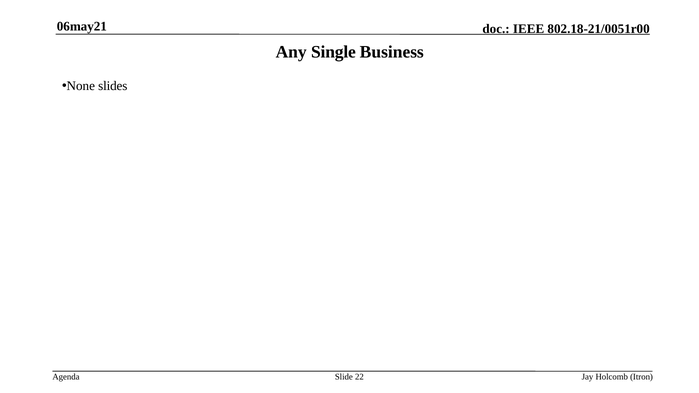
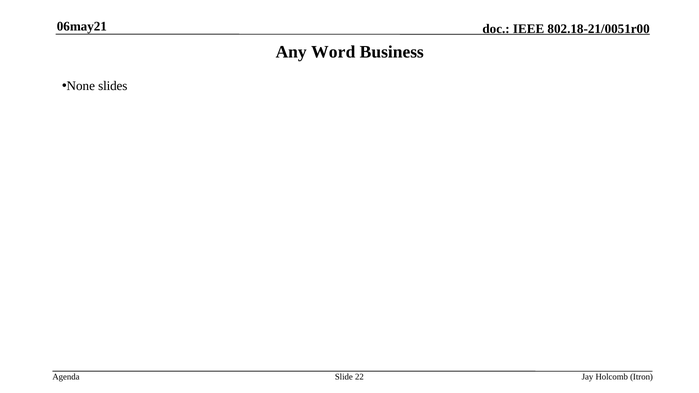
Single: Single -> Word (333, 52)
